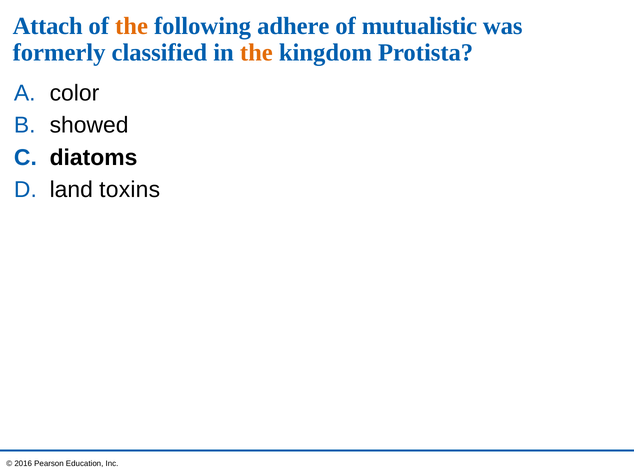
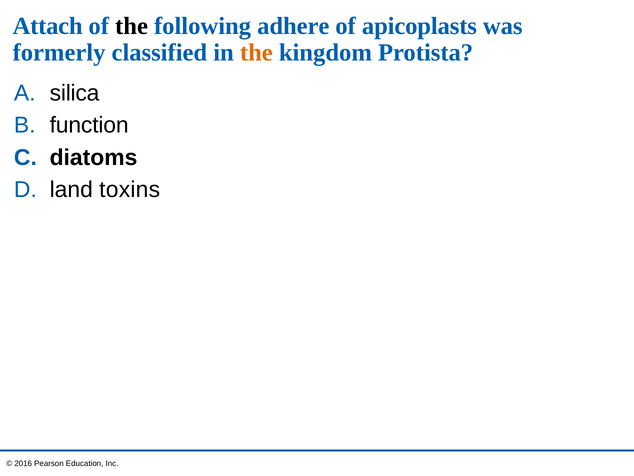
the colour: orange -> black (132, 26)
mutualistic: mutualistic -> apicoplasts (419, 26)
color: color -> silica (75, 93)
showed: showed -> function (89, 125)
